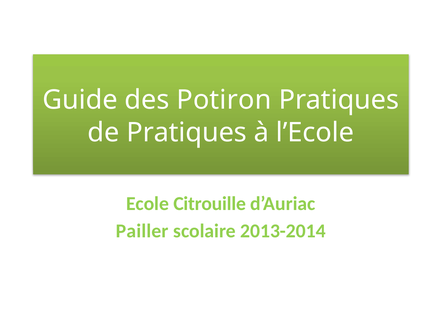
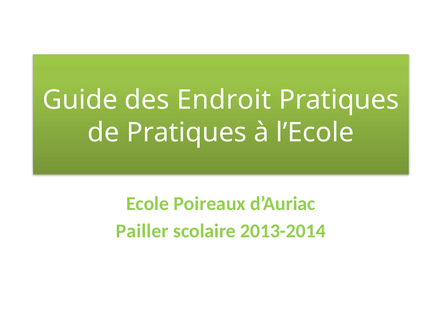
Potiron: Potiron -> Endroit (224, 100)
Citrouille: Citrouille -> Poireaux (210, 203)
